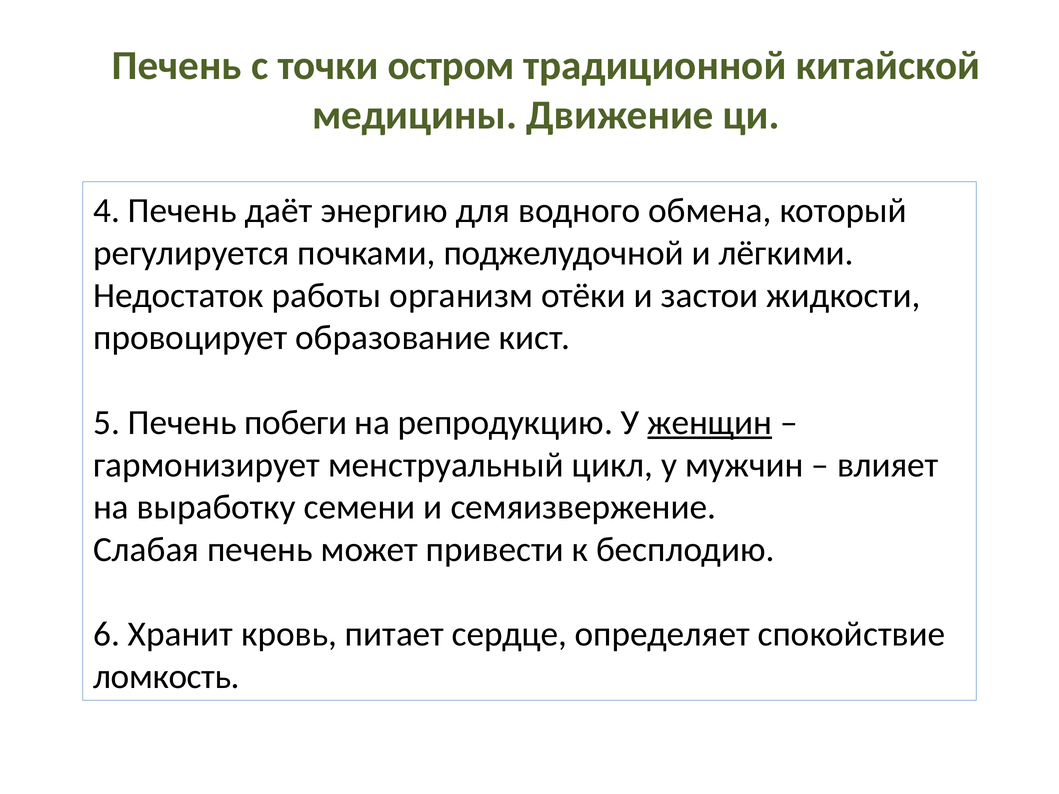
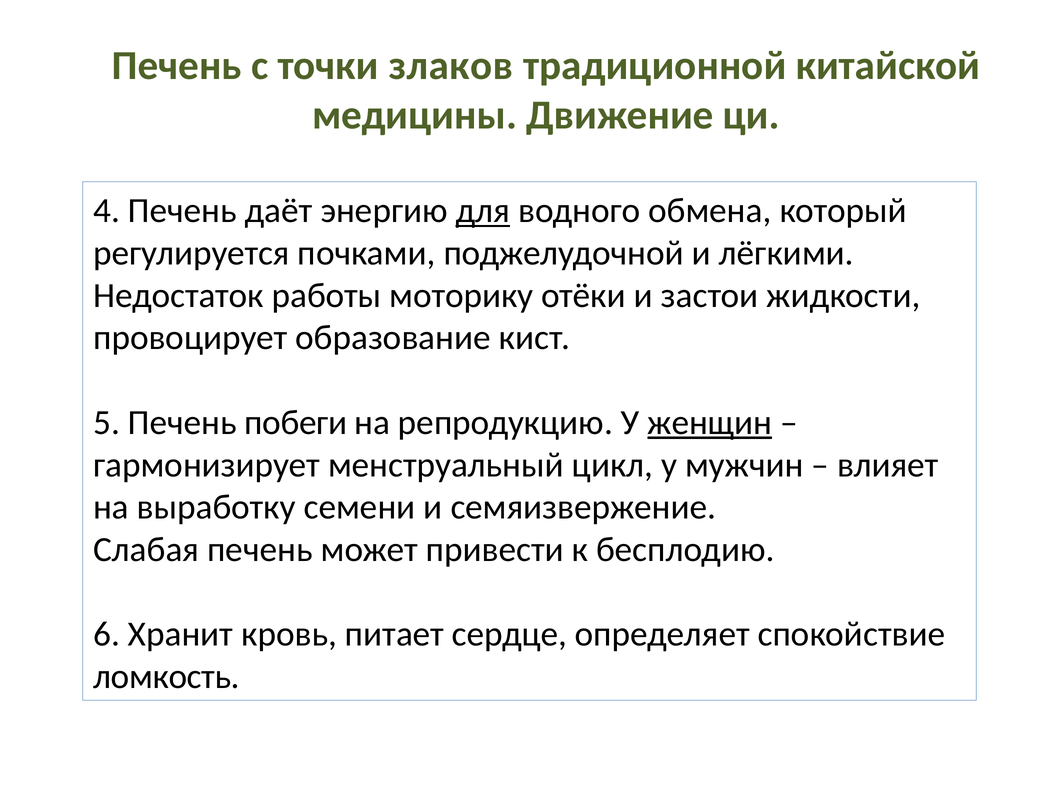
остром: остром -> злаков (451, 66)
для underline: none -> present (483, 211)
организм: организм -> моторику (461, 296)
